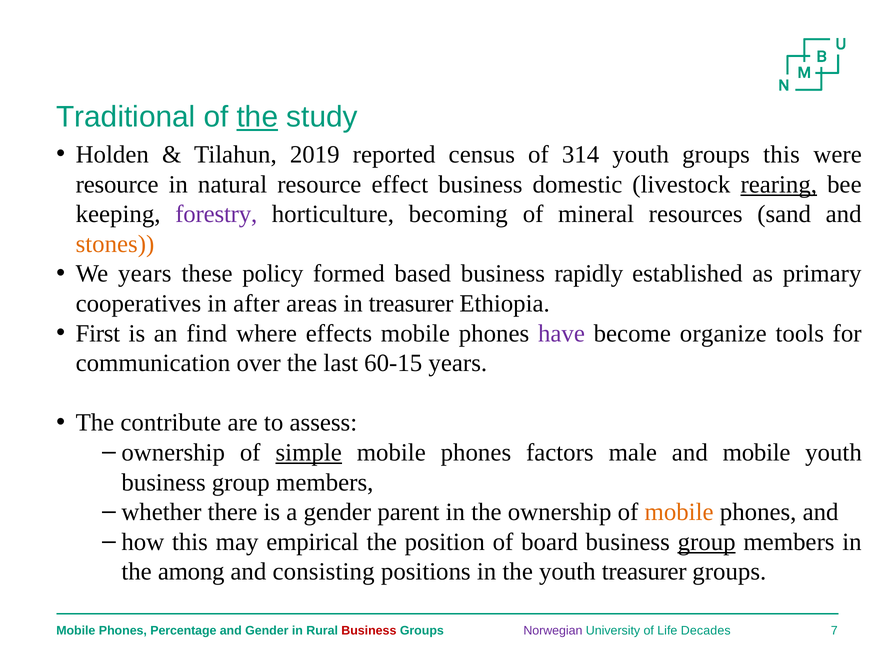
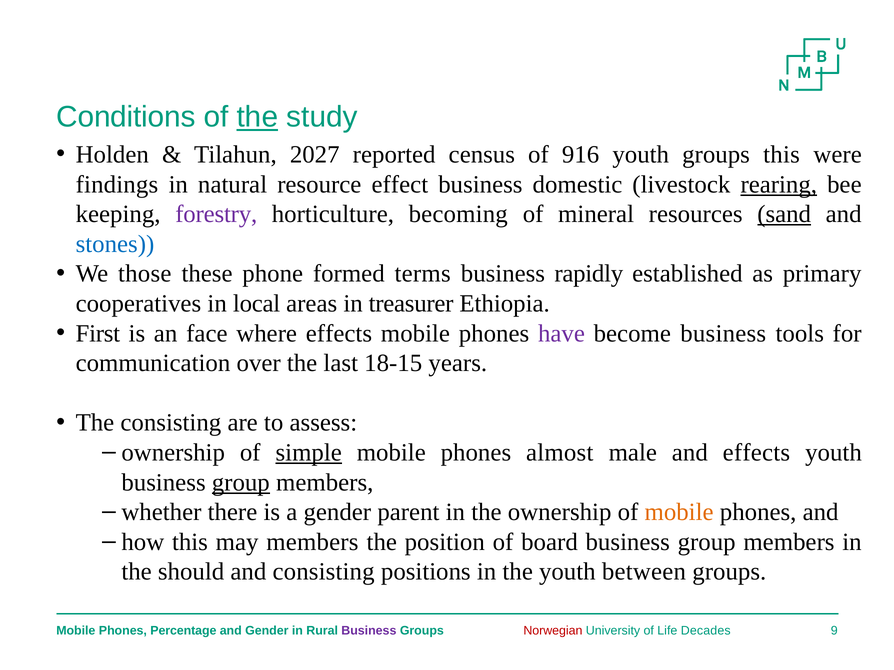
Traditional: Traditional -> Conditions (126, 117)
2019: 2019 -> 2027 (315, 155)
314: 314 -> 916 (581, 155)
resource: resource -> findings (117, 185)
sand underline: none -> present (784, 214)
stones colour: orange -> blue (115, 244)
We years: years -> those (145, 274)
policy: policy -> phone (273, 274)
based: based -> terms (423, 274)
after: after -> local (257, 304)
find: find -> face (207, 334)
become organize: organize -> business (723, 334)
60-15: 60-15 -> 18-15 (393, 363)
The contribute: contribute -> consisting (171, 423)
factors: factors -> almost (560, 453)
and mobile: mobile -> effects (756, 453)
group underline: none -> present (241, 483)
may empirical: empirical -> members (312, 542)
group underline: present -> none (707, 542)
among: among -> should (191, 572)
youth treasurer: treasurer -> between (644, 572)
Business colour: red -> purple (369, 631)
Norwegian colour: purple -> red (553, 631)
7: 7 -> 9 (834, 631)
